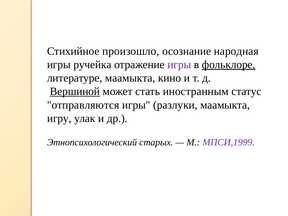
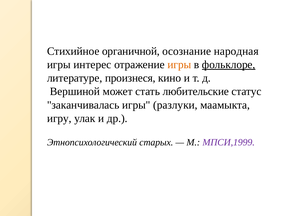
произошло: произошло -> органичной (131, 51)
ручейка: ручейка -> интерес (92, 65)
игры colour: purple -> orange (179, 65)
литературе маамыкта: маамыкта -> произнеся (130, 78)
Вершиной underline: present -> none (75, 91)
иностранным: иностранным -> любительские (196, 91)
отправляются: отправляются -> заканчивалась (83, 105)
